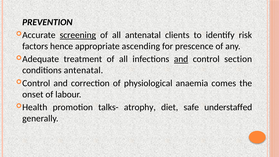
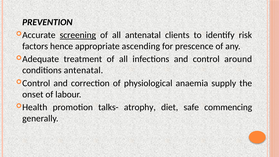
and underline: present -> none (181, 59)
section: section -> around (238, 59)
comes: comes -> supply (224, 83)
understaffed: understaffed -> commencing (228, 107)
